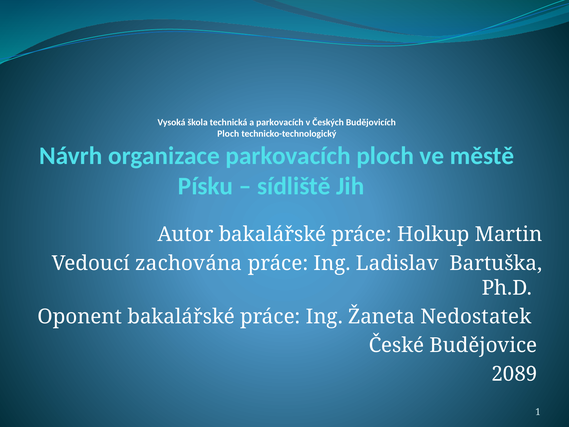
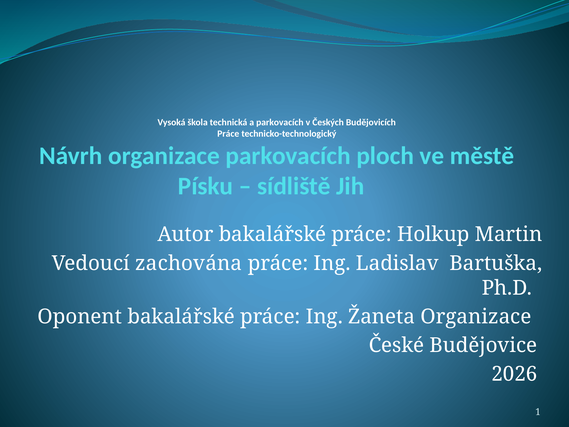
Ploch: Ploch -> Práce (228, 134)
Žaneta Nedostatek: Nedostatek -> Organizace (476, 316)
2089: 2089 -> 2026 (514, 374)
